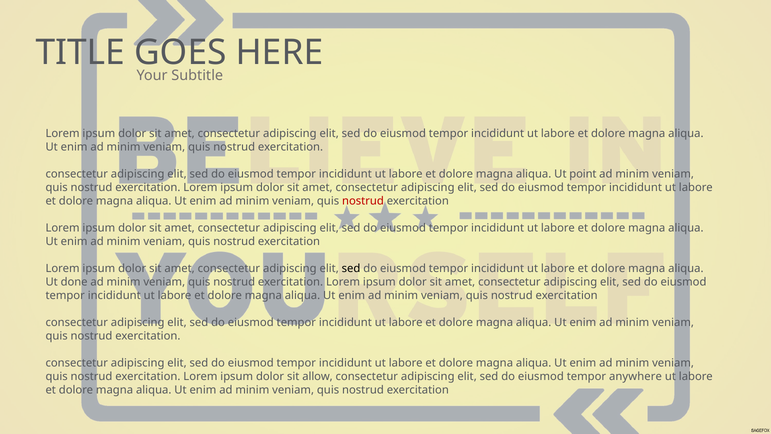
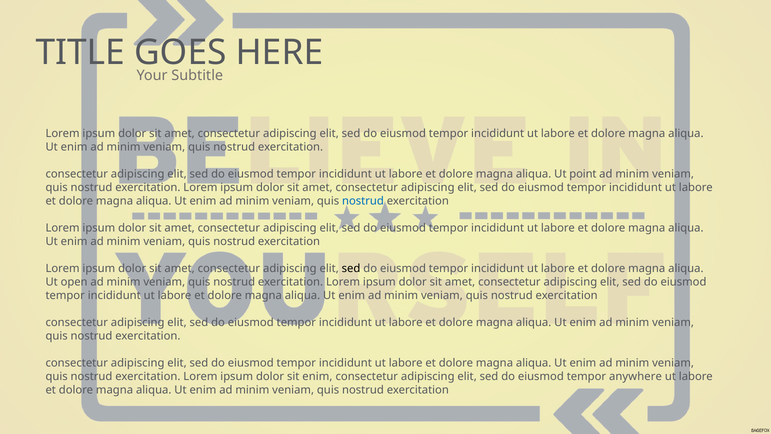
nostrud colour: red -> blue (363, 201)
done: done -> open (74, 282)
sit allow: allow -> enim (317, 376)
